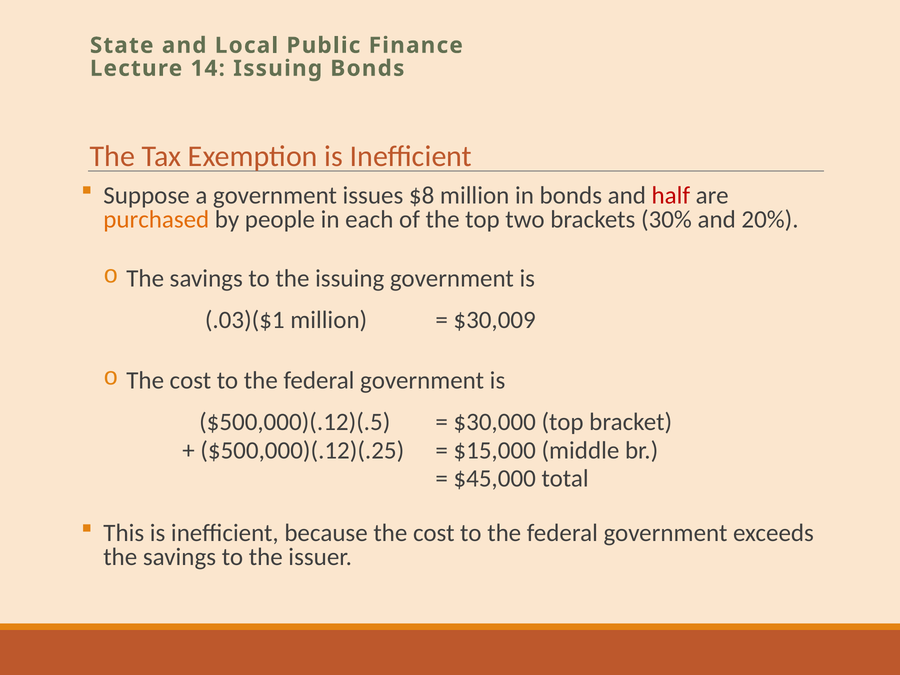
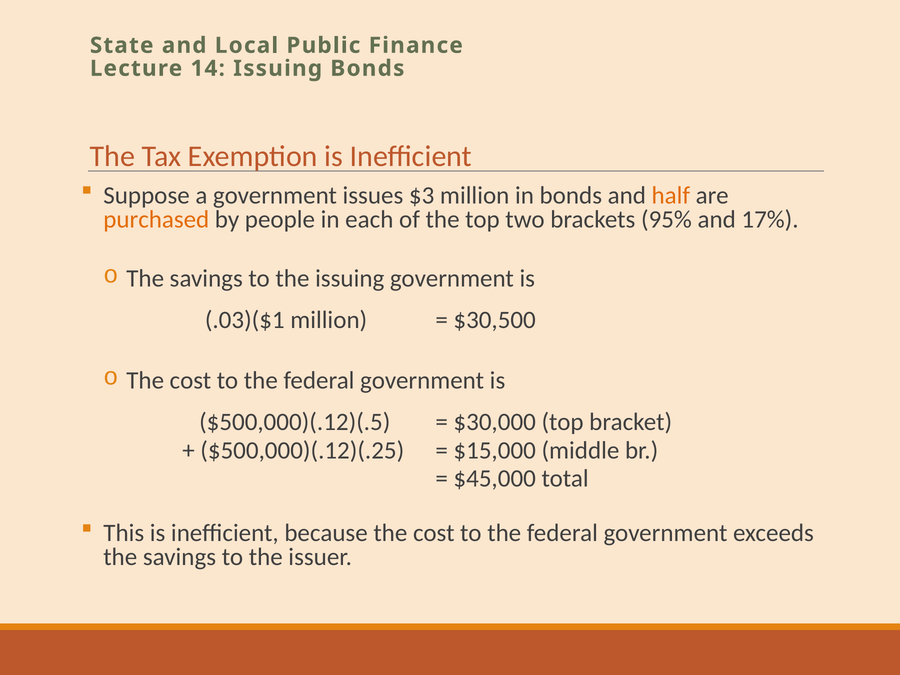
$8: $8 -> $3 (422, 195)
half colour: red -> orange (671, 195)
30%: 30% -> 95% (666, 220)
20%: 20% -> 17% (770, 220)
$30,009: $30,009 -> $30,500 (495, 320)
